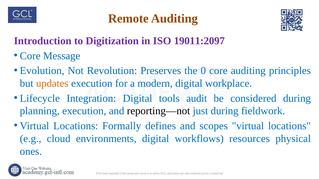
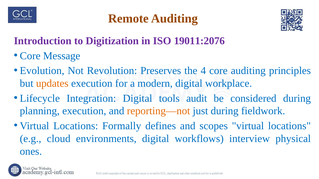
19011:2097: 19011:2097 -> 19011:2076 (199, 41)
0: 0 -> 4 (203, 71)
reporting—not colour: black -> orange (159, 111)
resources: resources -> interview (250, 139)
